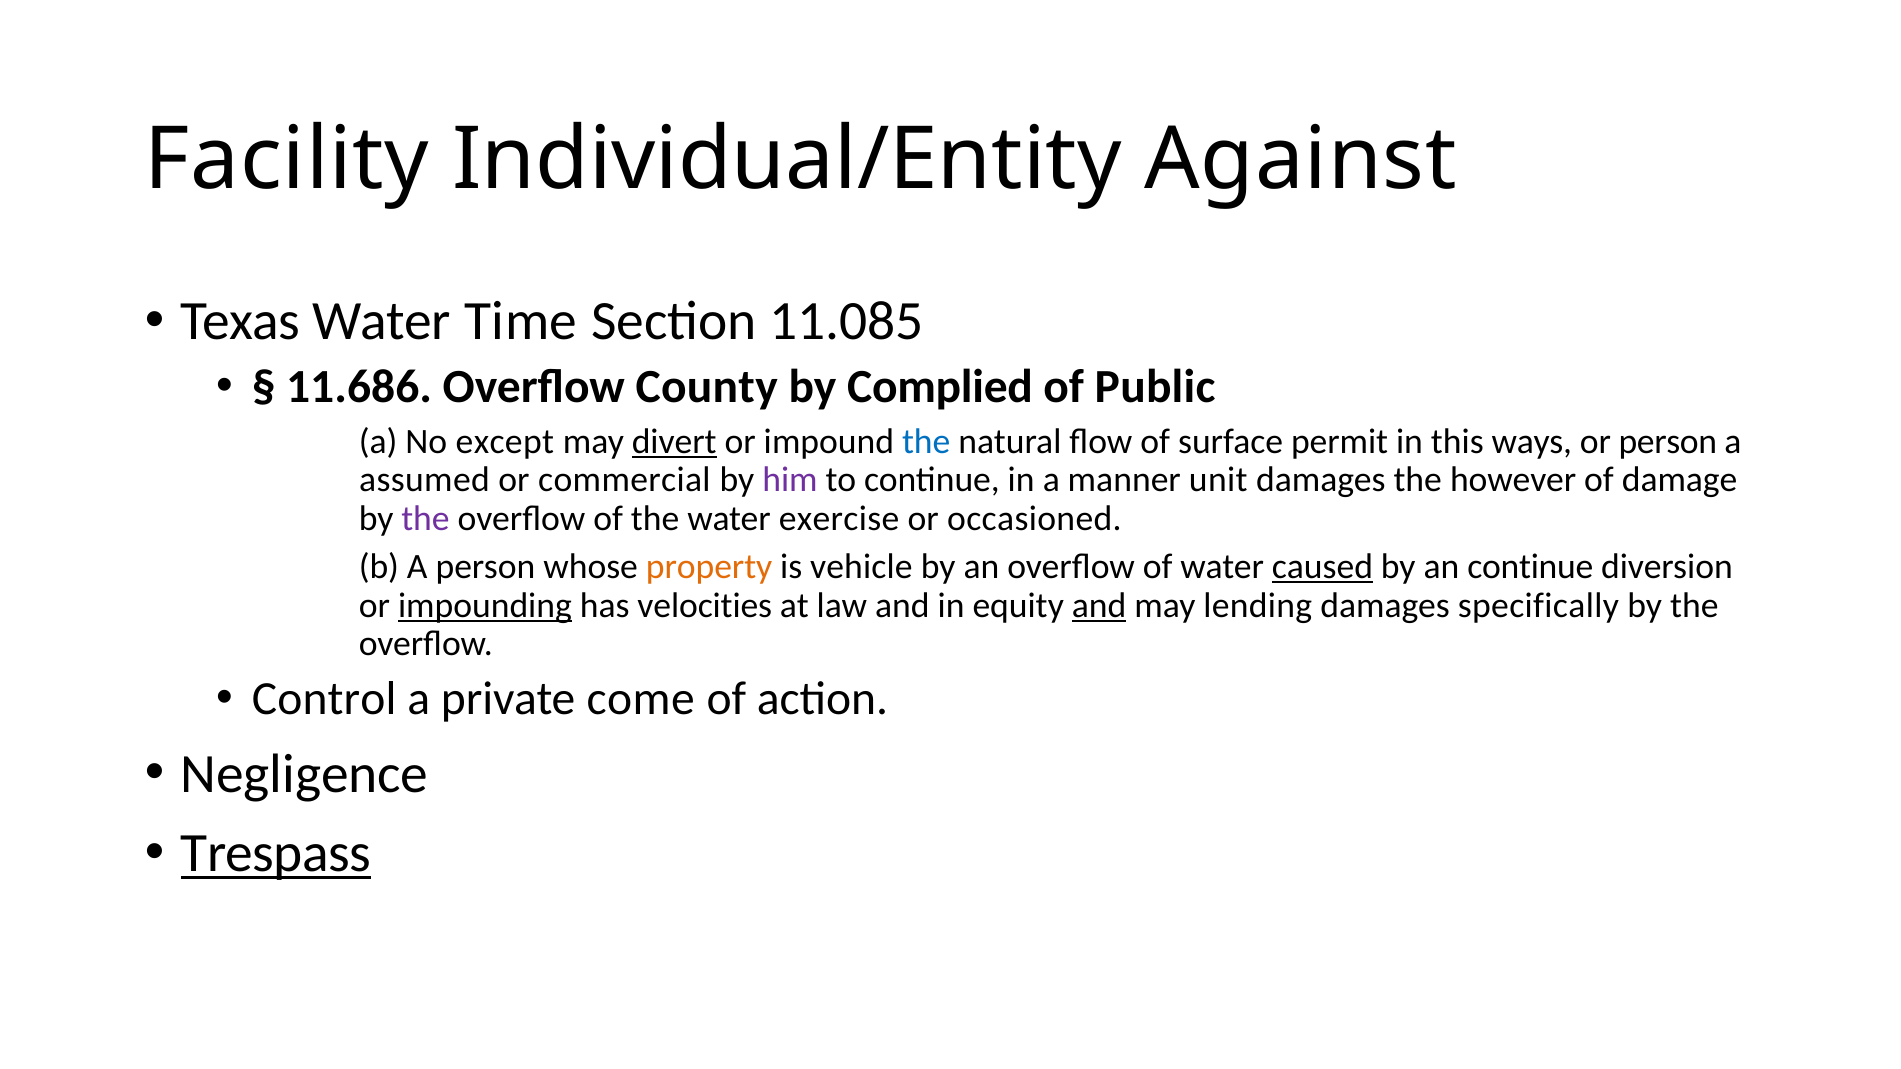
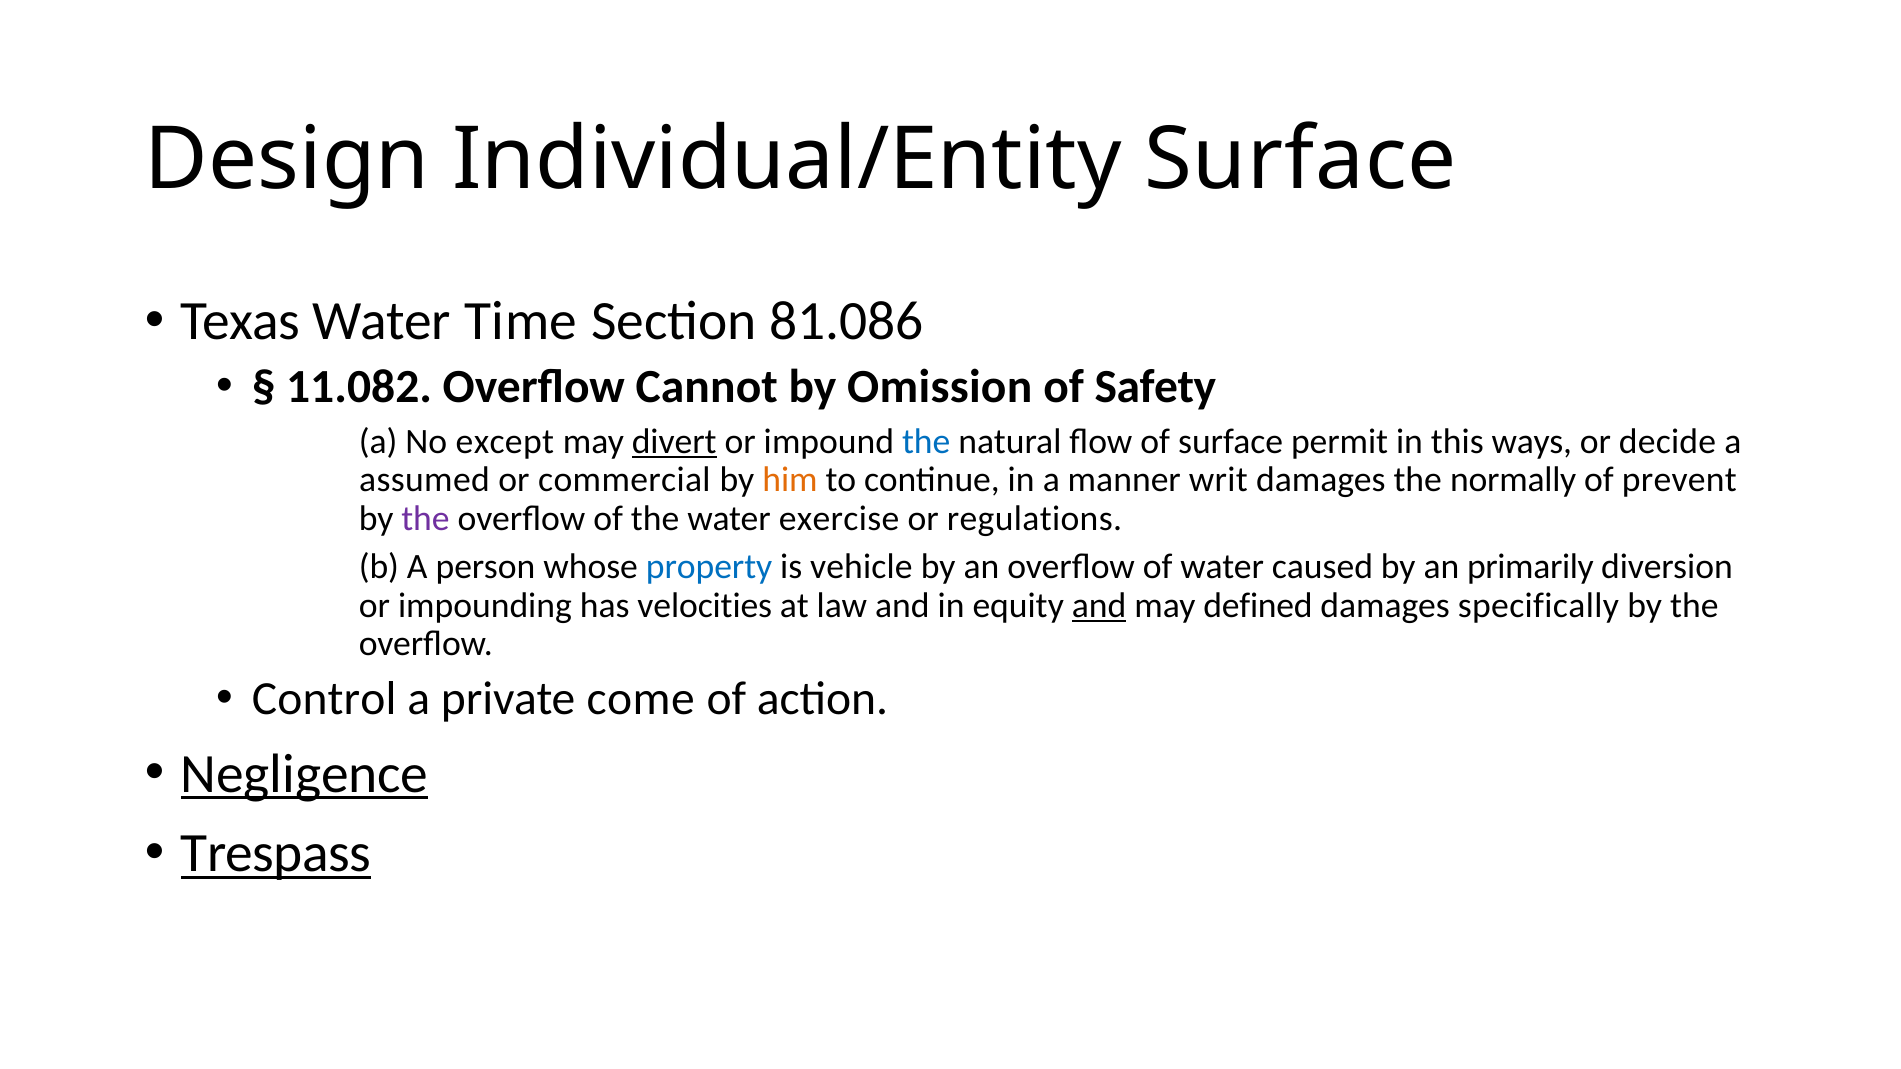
Facility: Facility -> Design (287, 160)
Individual/Entity Against: Against -> Surface (1301, 160)
11.085: 11.085 -> 81.086 (846, 321)
11.686: 11.686 -> 11.082 (359, 387)
County: County -> Cannot (707, 387)
Complied: Complied -> Omission (940, 387)
Public: Public -> Safety (1155, 387)
or person: person -> decide (1668, 442)
him colour: purple -> orange (790, 480)
unit: unit -> writ (1218, 480)
however: however -> normally (1513, 480)
damage: damage -> prevent (1679, 480)
occasioned: occasioned -> regulations (1034, 519)
property colour: orange -> blue (709, 567)
caused underline: present -> none (1322, 567)
an continue: continue -> primarily (1530, 567)
impounding underline: present -> none (485, 606)
lending: lending -> defined (1258, 606)
Negligence underline: none -> present (305, 774)
